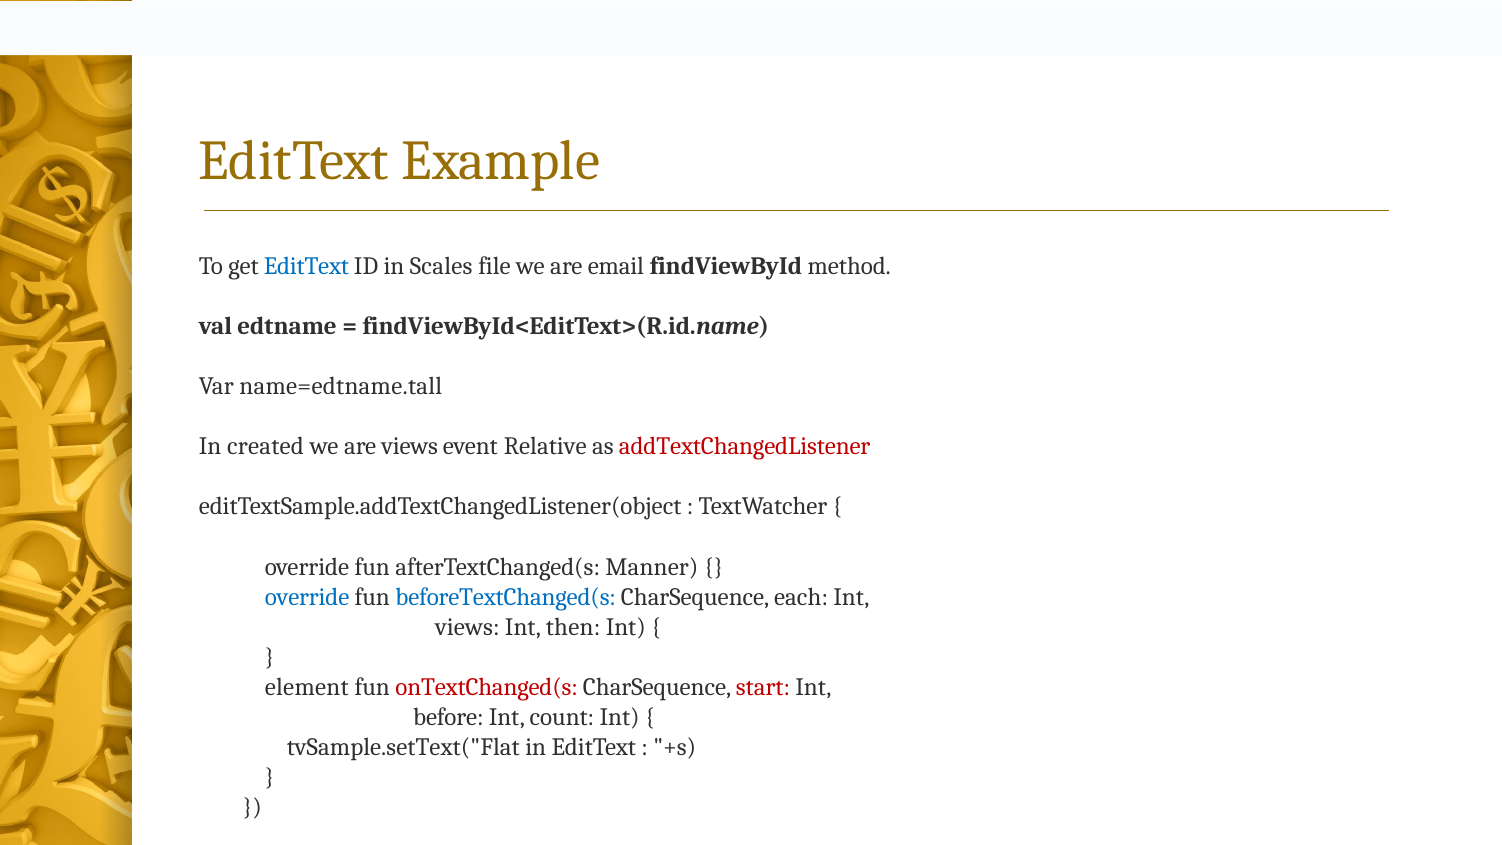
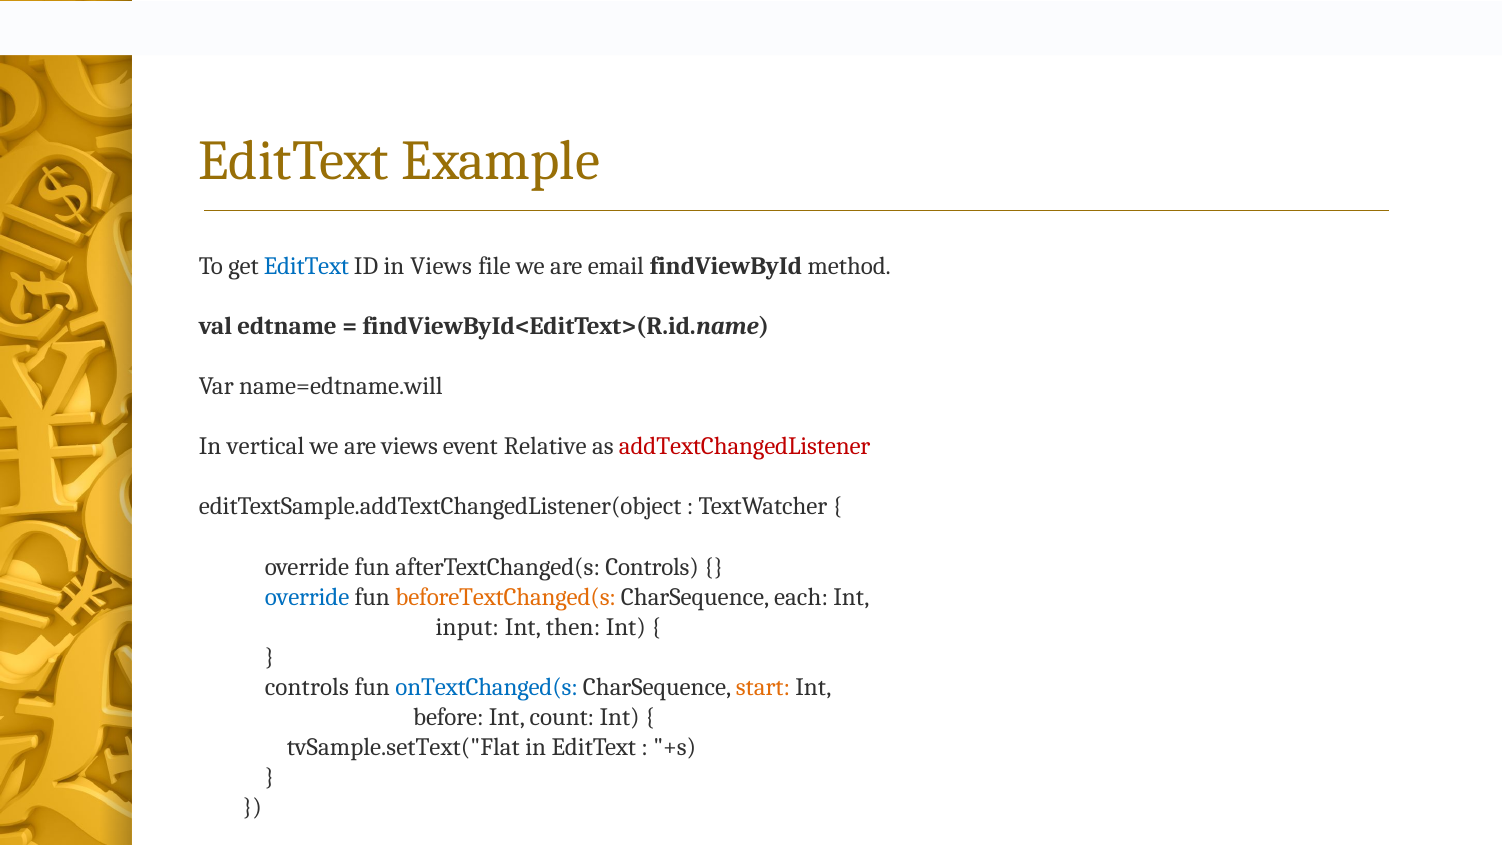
in Scales: Scales -> Views (441, 267)
name=edtname.tall: name=edtname.tall -> name=edtname.will (341, 387)
created: created -> vertical (266, 447)
afterTextChanged(s Manner: Manner -> Controls (652, 567)
beforeTextChanged(s colour: blue -> orange (506, 597)
views: views -> input (467, 627)
element: element -> controls (307, 687)
onTextChanged(s colour: red -> blue (487, 687)
start colour: red -> orange (763, 687)
